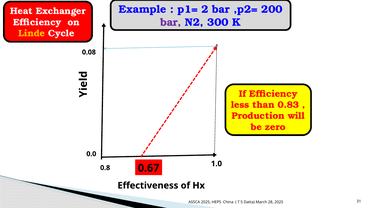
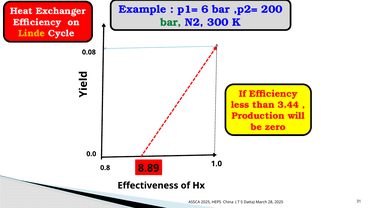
2: 2 -> 6 (205, 9)
bar colour: purple -> green (171, 22)
0.83: 0.83 -> 3.44 (288, 105)
0.67: 0.67 -> 8.89 (149, 168)
